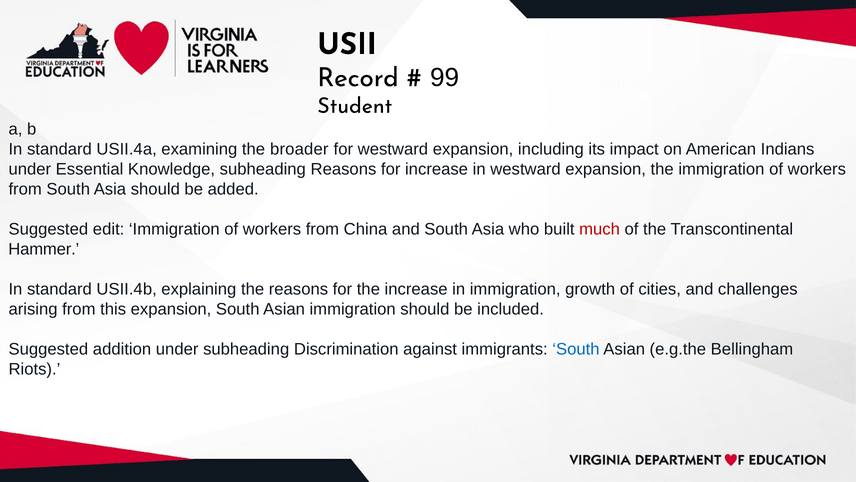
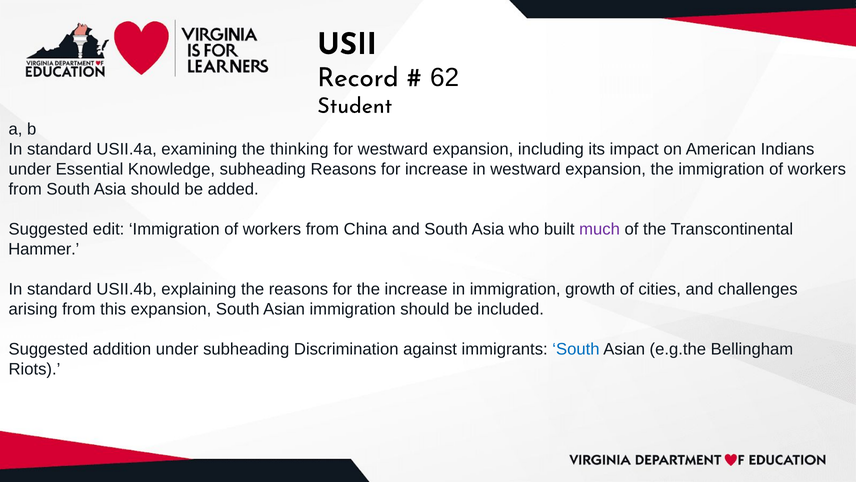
99: 99 -> 62 (445, 77)
broader: broader -> thinking (299, 149)
much colour: red -> purple (600, 229)
